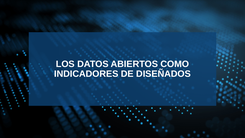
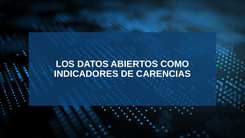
DISEÑADOS: DISEÑADOS -> CARENCIAS (163, 74)
